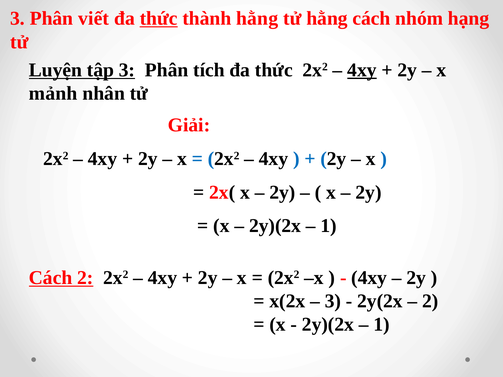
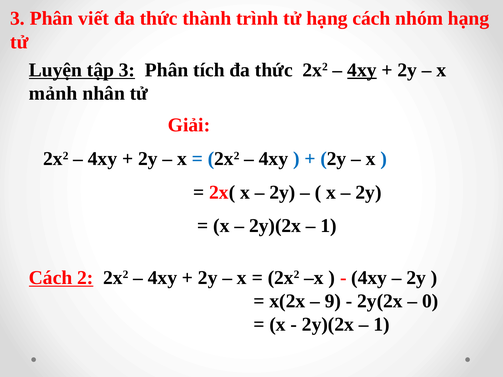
thức underline: present -> none (159, 18)
thành hằng: hằng -> trình (257, 18)
tử hằng: hằng -> hạng (327, 18)
3: 3 -> 9 (333, 301)
2: 2 -> 0 (430, 301)
